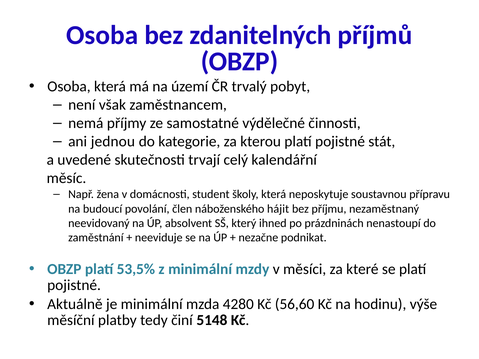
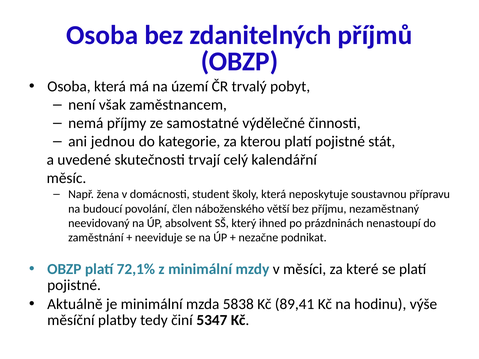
hájit: hájit -> větší (278, 209)
53,5%: 53,5% -> 72,1% (136, 269)
4280: 4280 -> 5838 (238, 304)
56,60: 56,60 -> 89,41 (295, 304)
5148: 5148 -> 5347 (212, 320)
